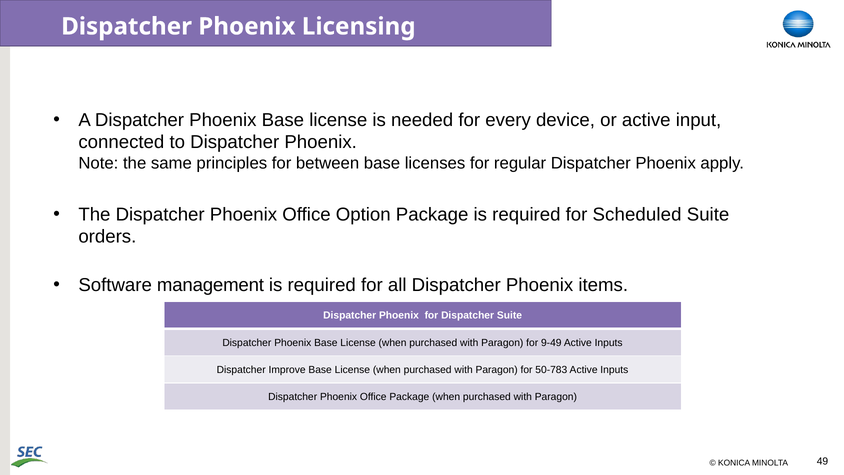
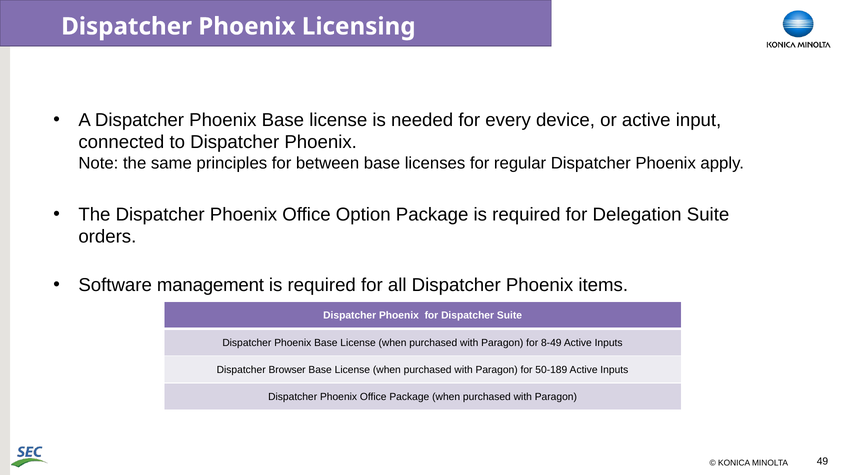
Scheduled: Scheduled -> Delegation (637, 215)
9-49: 9-49 -> 8-49 (551, 343)
Improve: Improve -> Browser (287, 370)
50-783: 50-783 -> 50-189 (551, 370)
